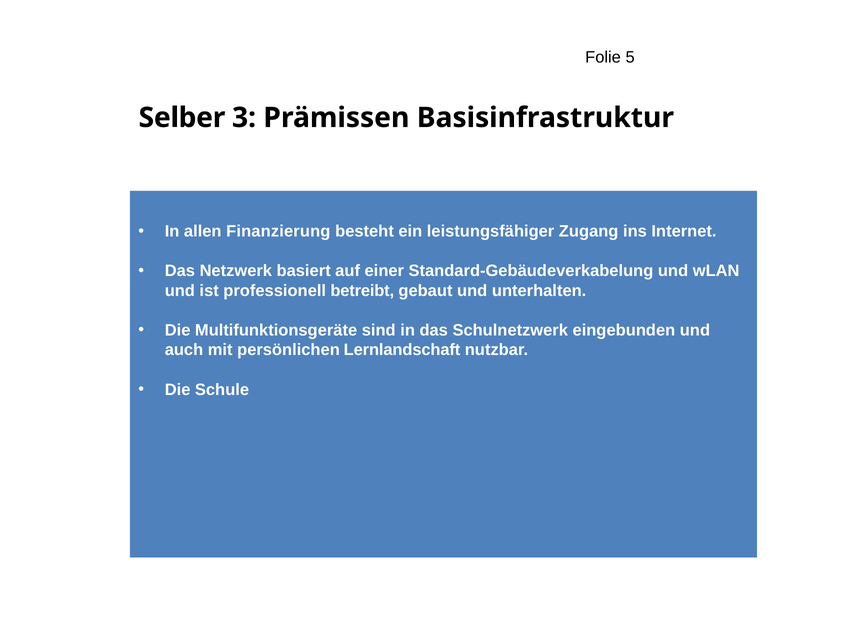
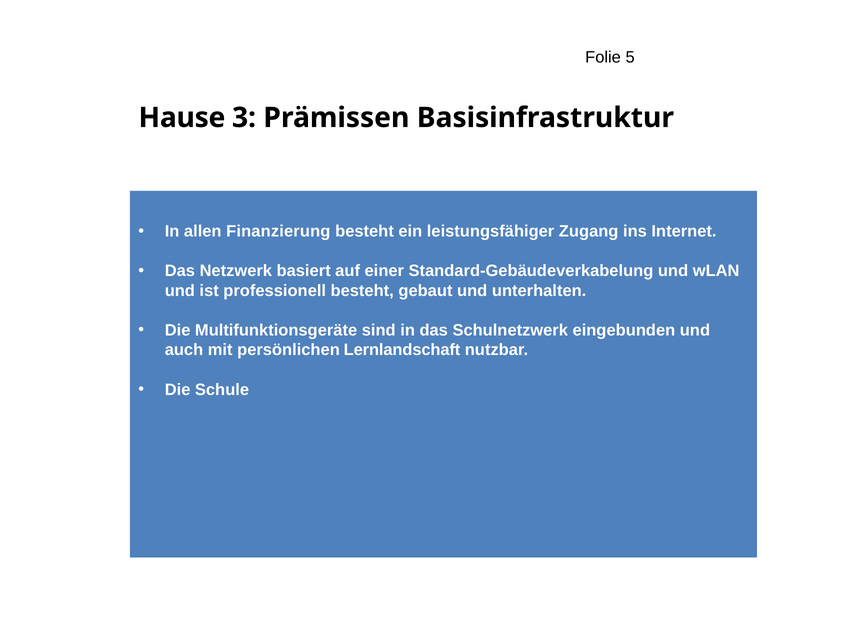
Selber: Selber -> Hause (182, 118)
professionell betreibt: betreibt -> besteht (362, 291)
